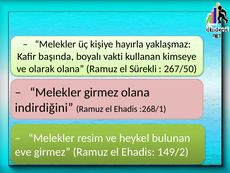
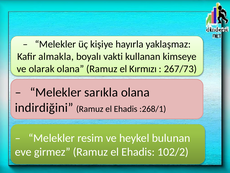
başında: başında -> almakla (56, 56)
Sürekli: Sürekli -> Kırmızı (143, 69)
267/50: 267/50 -> 267/73 (180, 69)
Melekler girmez: girmez -> sarıkla (101, 92)
149/2: 149/2 -> 102/2 (173, 151)
